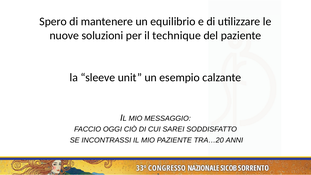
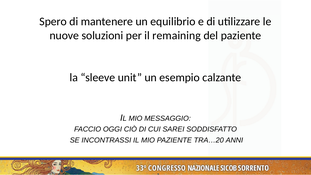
technique: technique -> remaining (177, 35)
